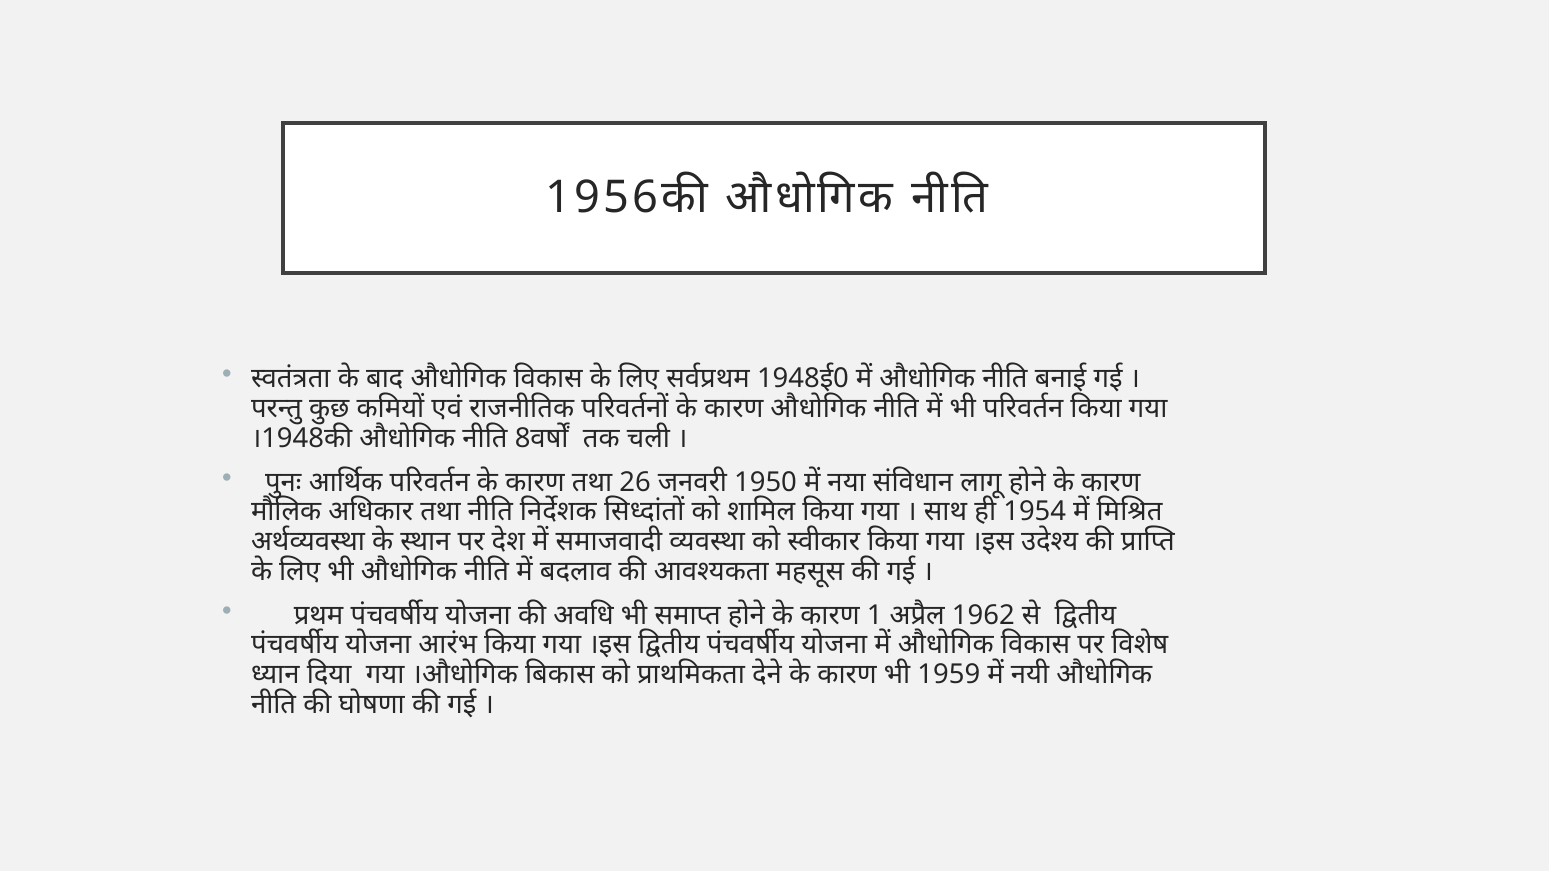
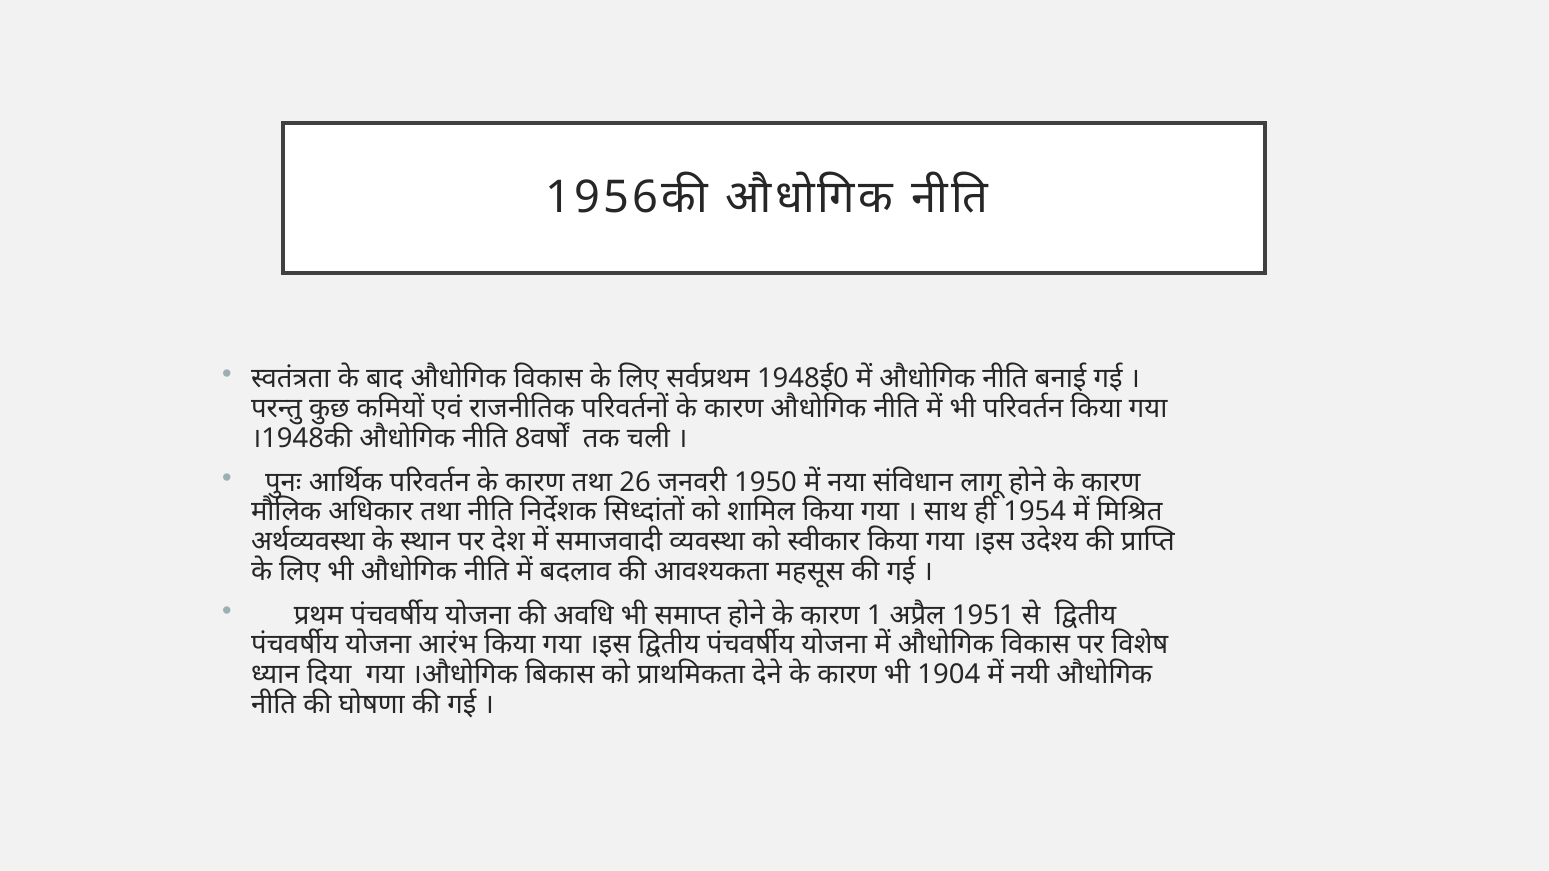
1962: 1962 -> 1951 (983, 615)
1959: 1959 -> 1904 (949, 675)
